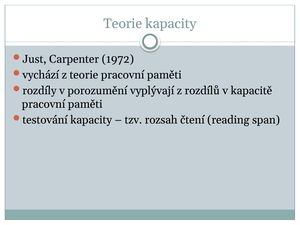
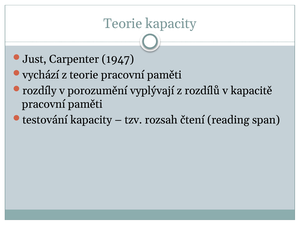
1972: 1972 -> 1947 (118, 59)
